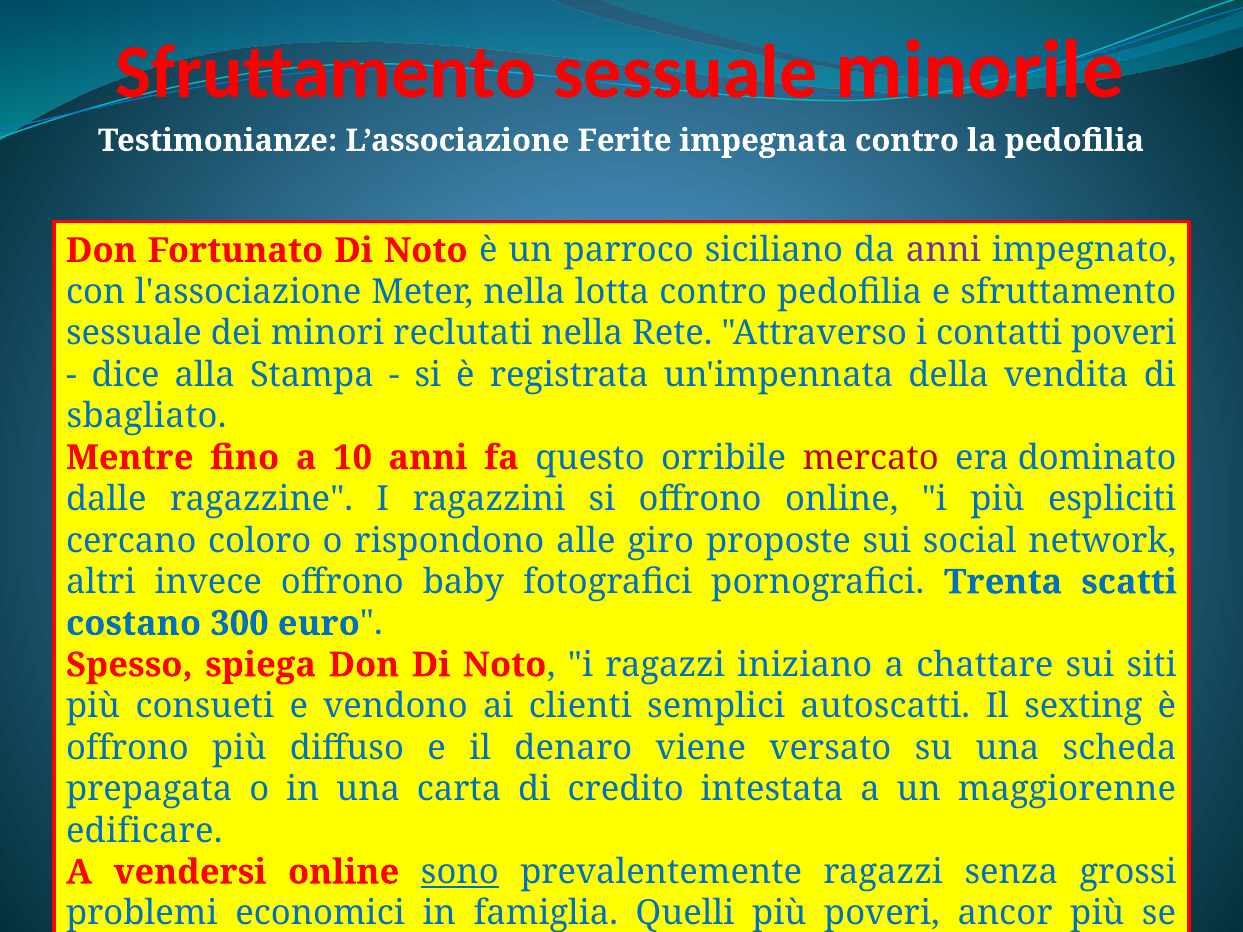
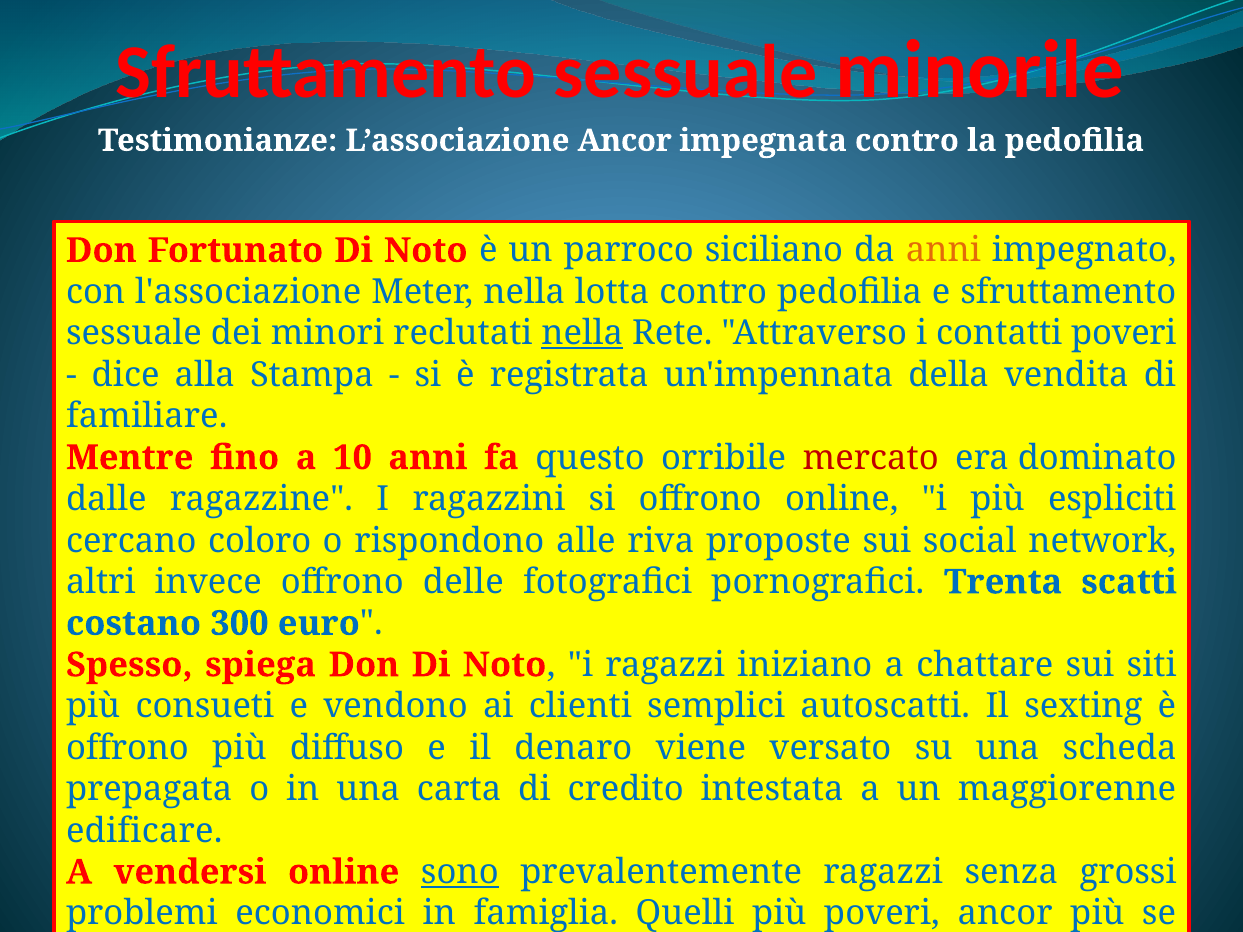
L’associazione Ferite: Ferite -> Ancor (625, 141)
anni colour: purple -> orange (943, 251)
nella underline: none -> present (582, 334)
sbagliato: sbagliato -> familiare (147, 416)
giro: giro -> riva (661, 541)
baby: baby -> delle (463, 582)
